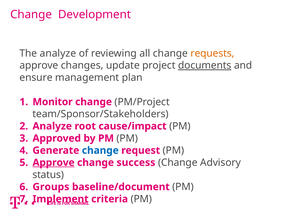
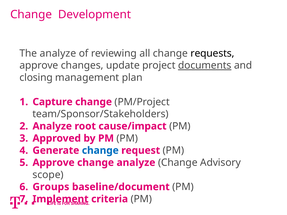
requests colour: orange -> black (212, 53)
ensure: ensure -> closing (36, 78)
Monitor: Monitor -> Capture (53, 102)
Approve underline: present -> none (54, 163)
change success: success -> analyze (136, 163)
status: status -> scope (48, 175)
